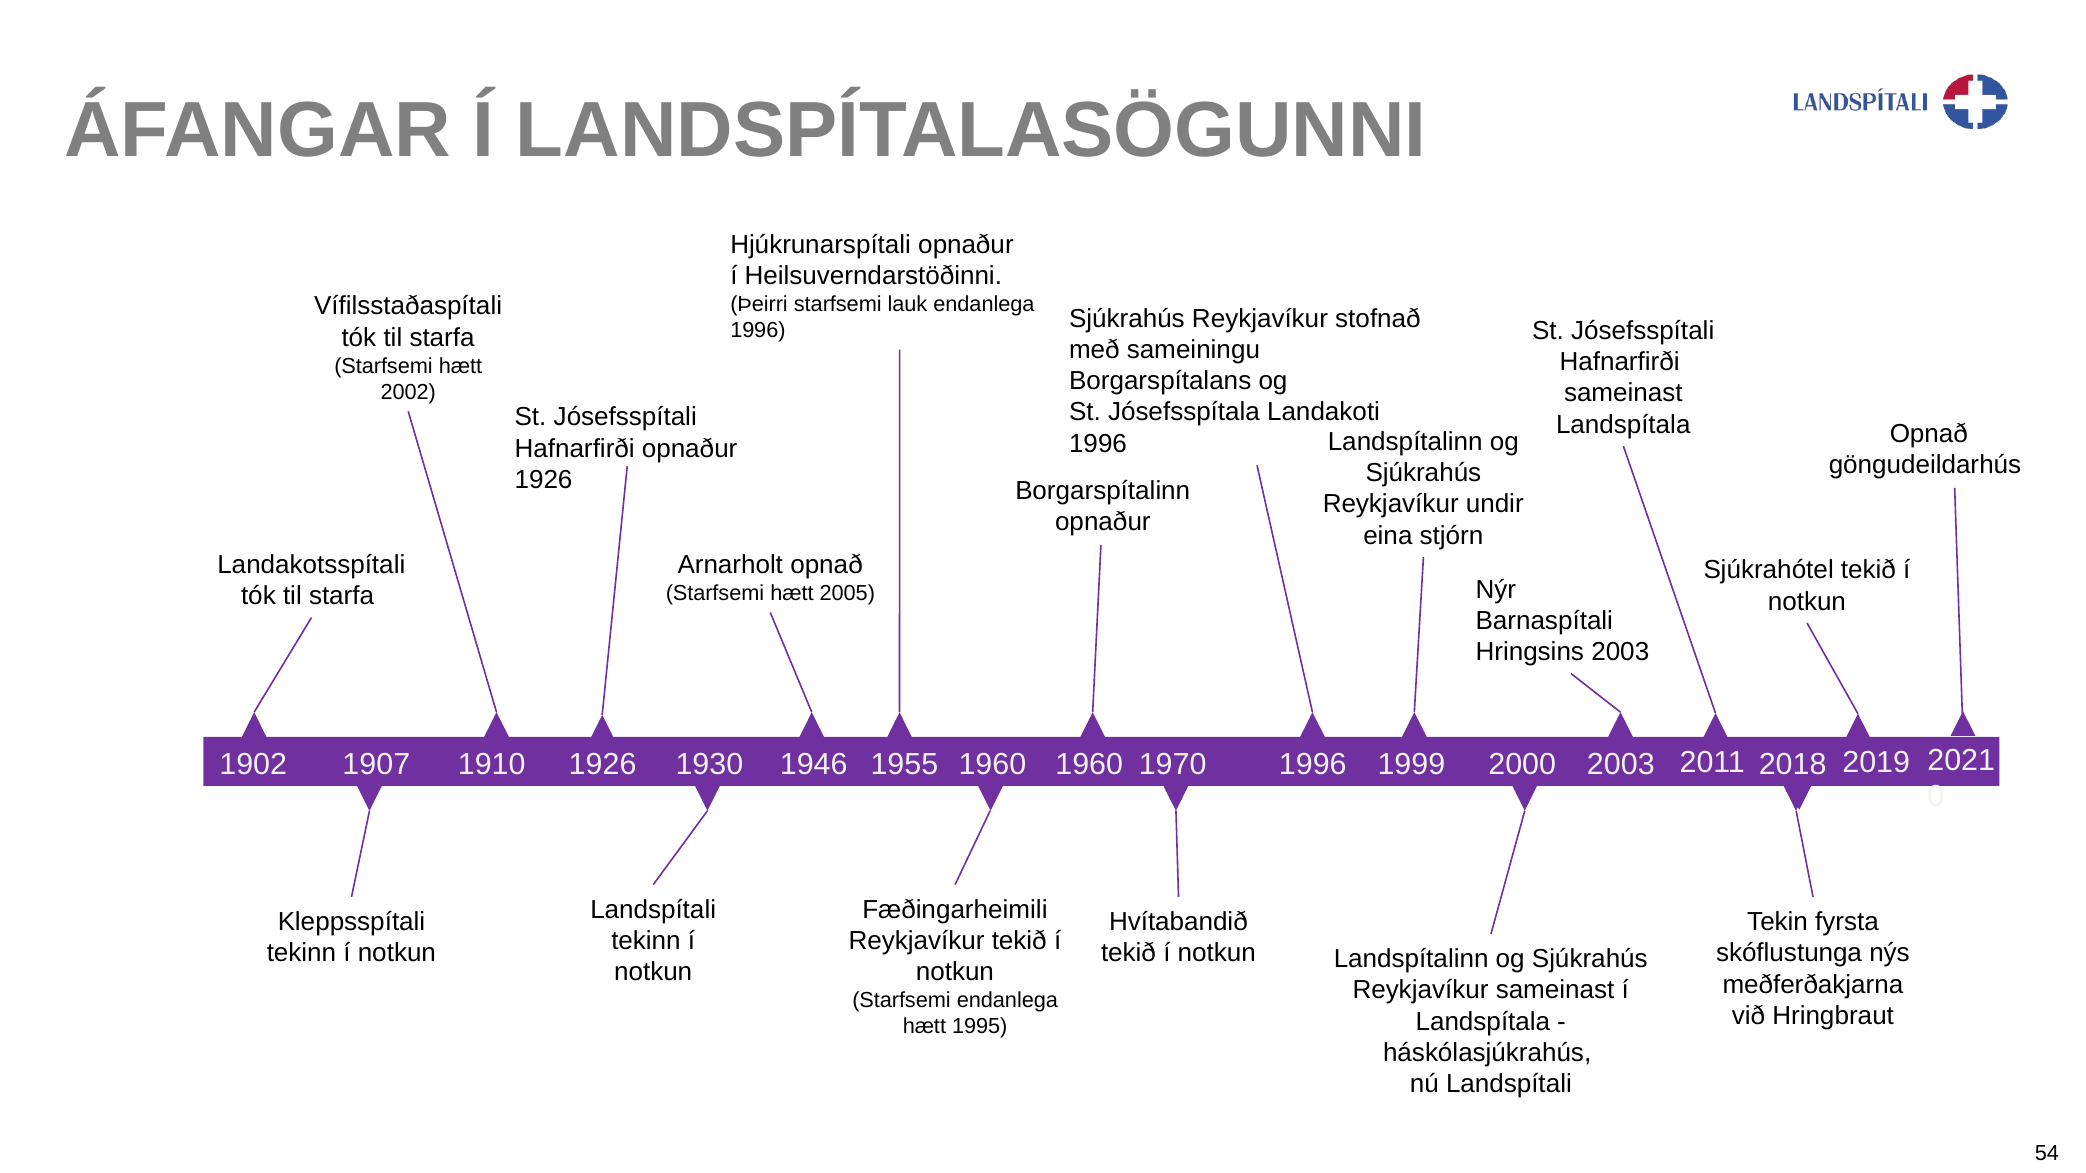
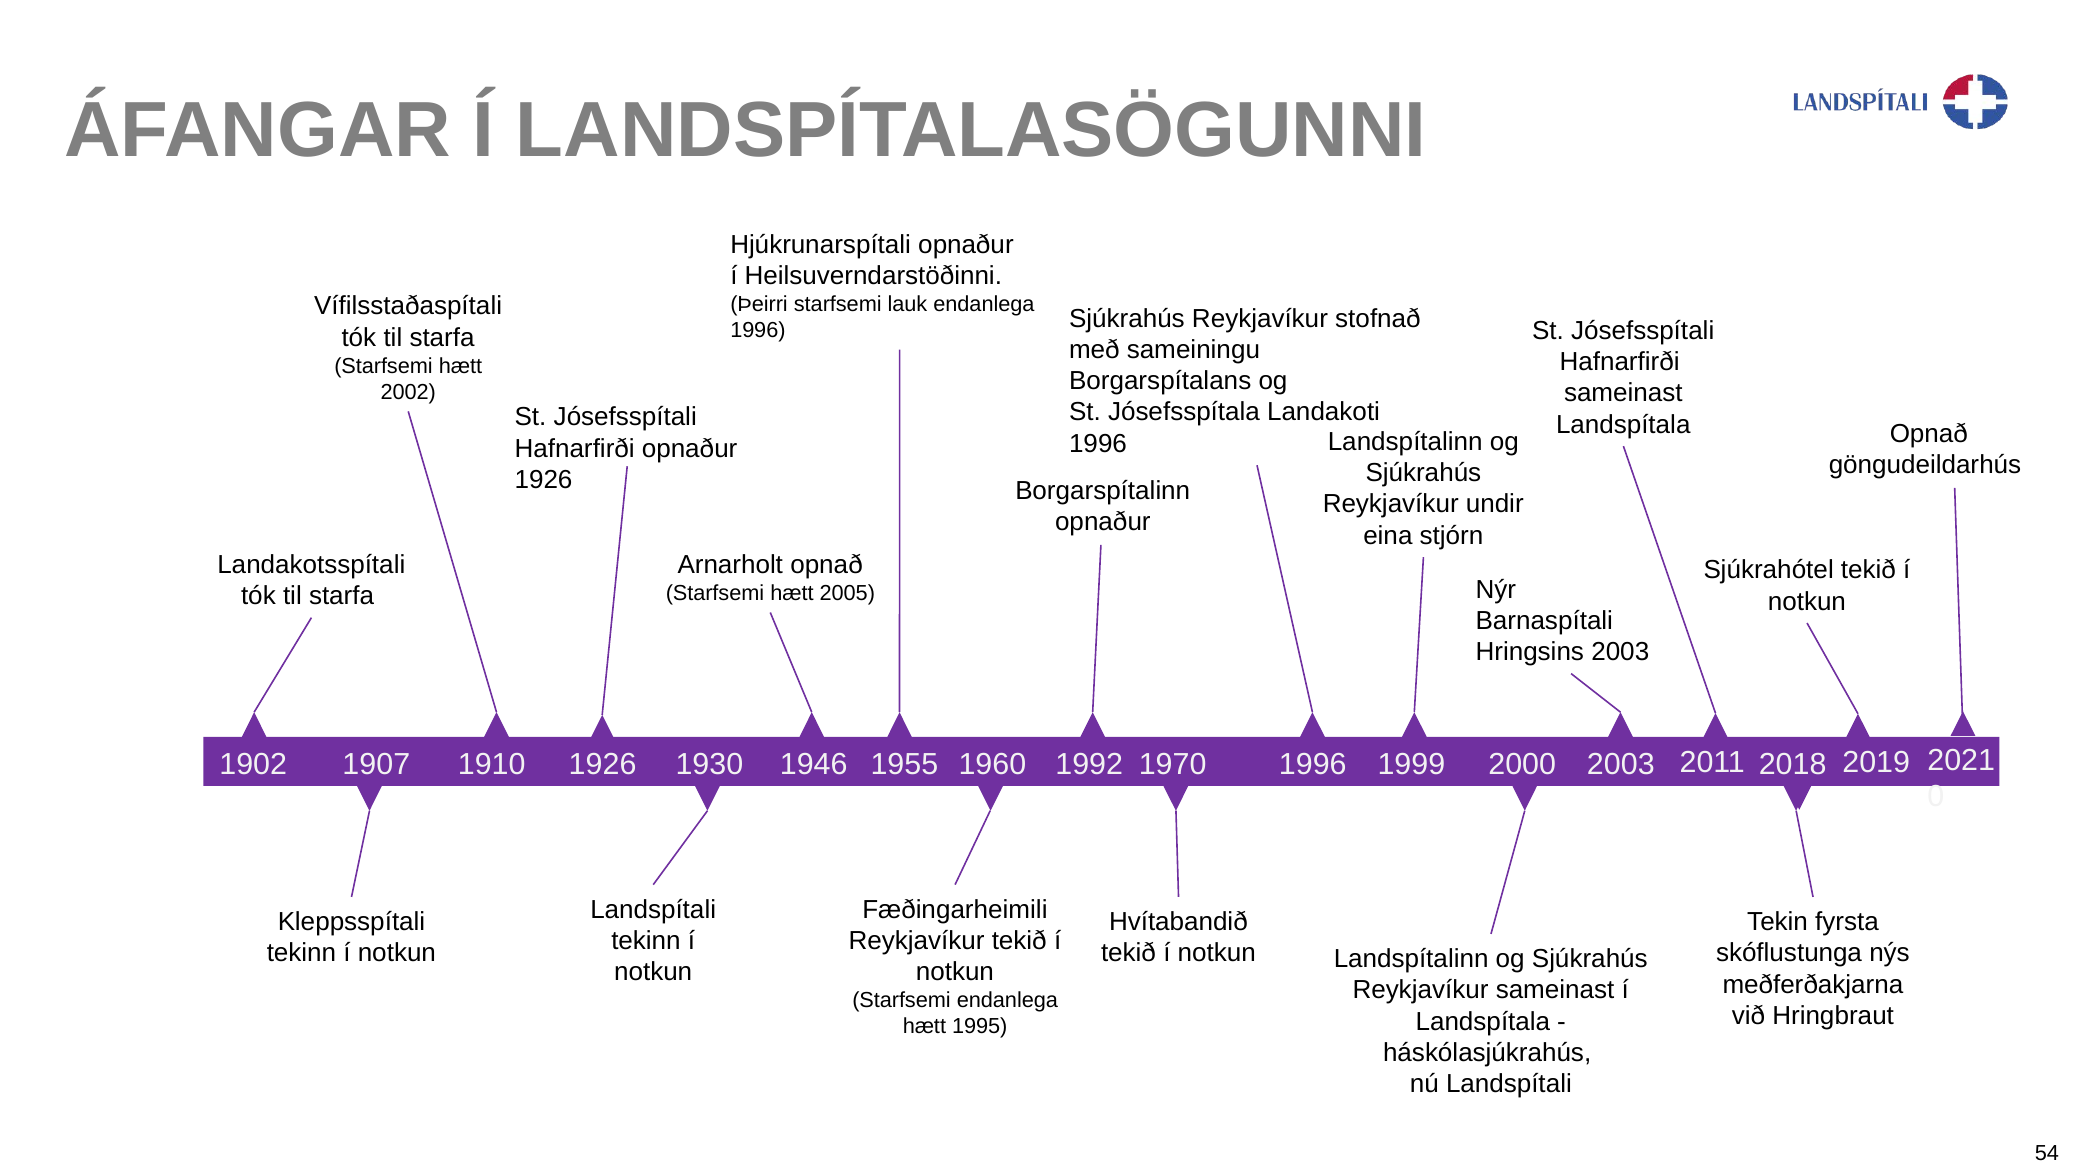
1960: 1960 -> 1992 (1089, 765)
